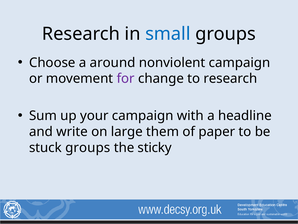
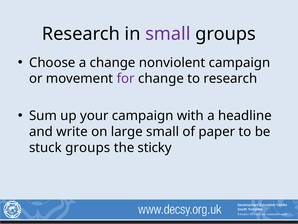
small colour: blue -> purple (168, 34)
a around: around -> change (113, 63)
large them: them -> small (163, 131)
